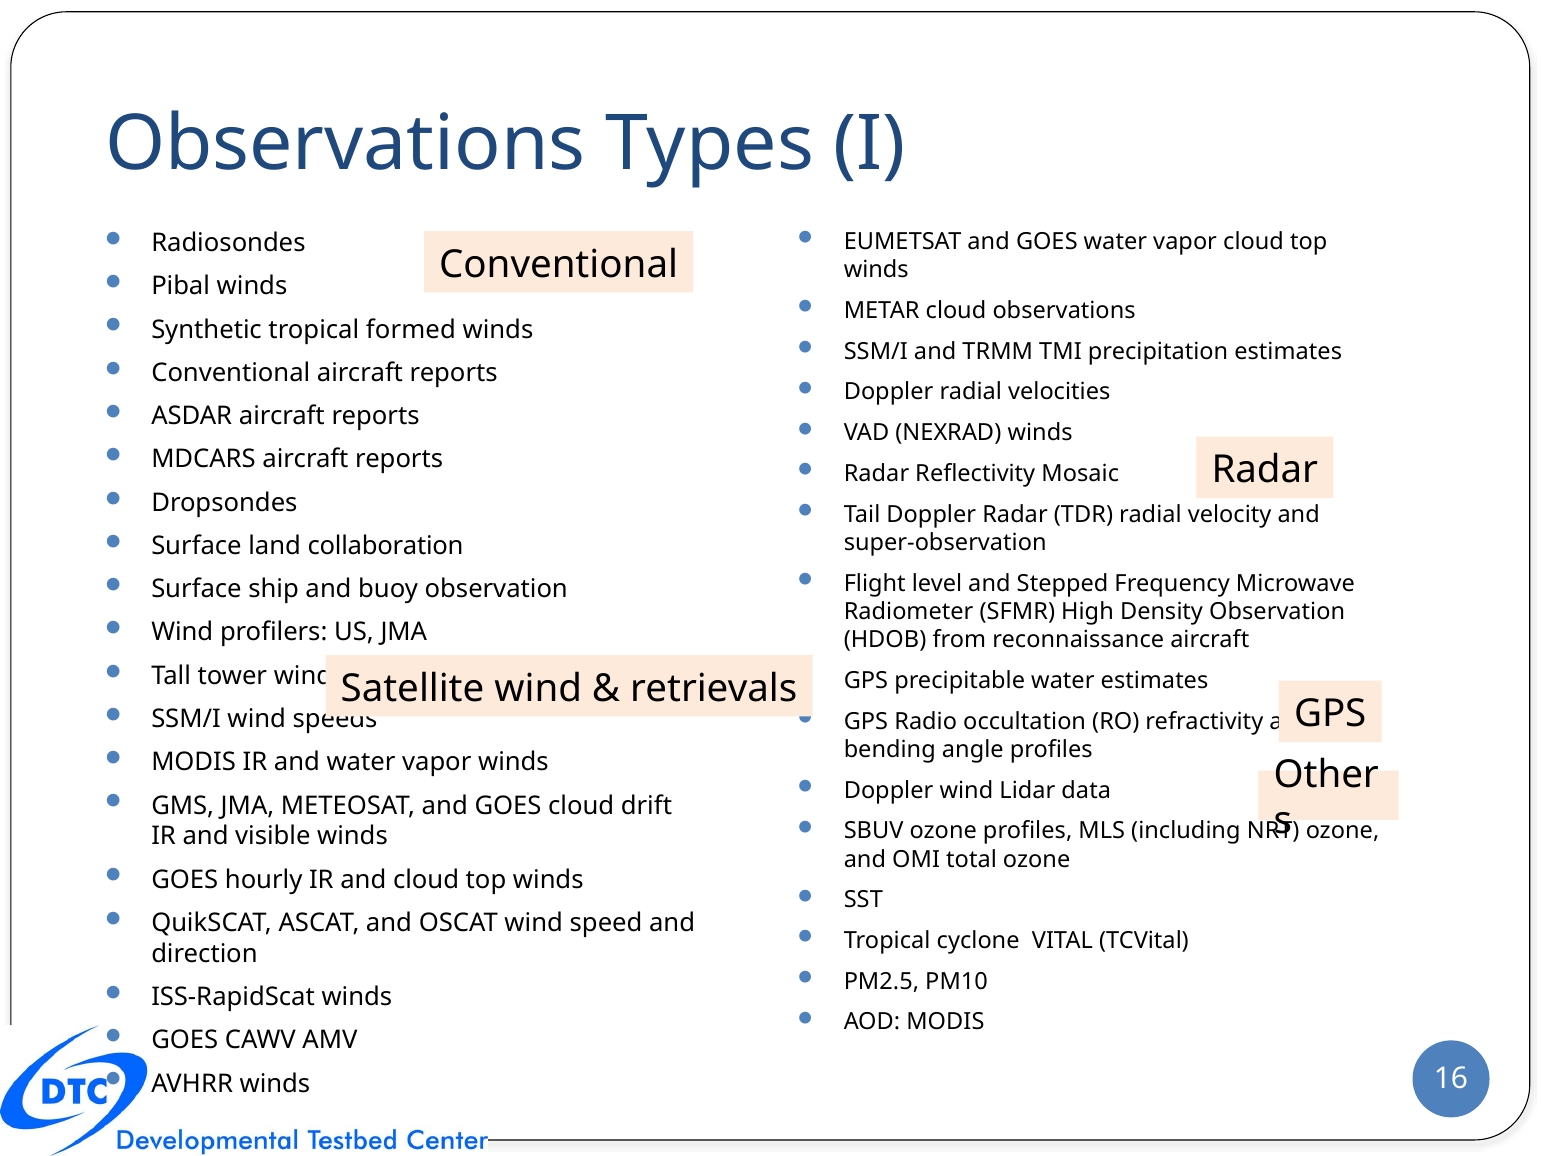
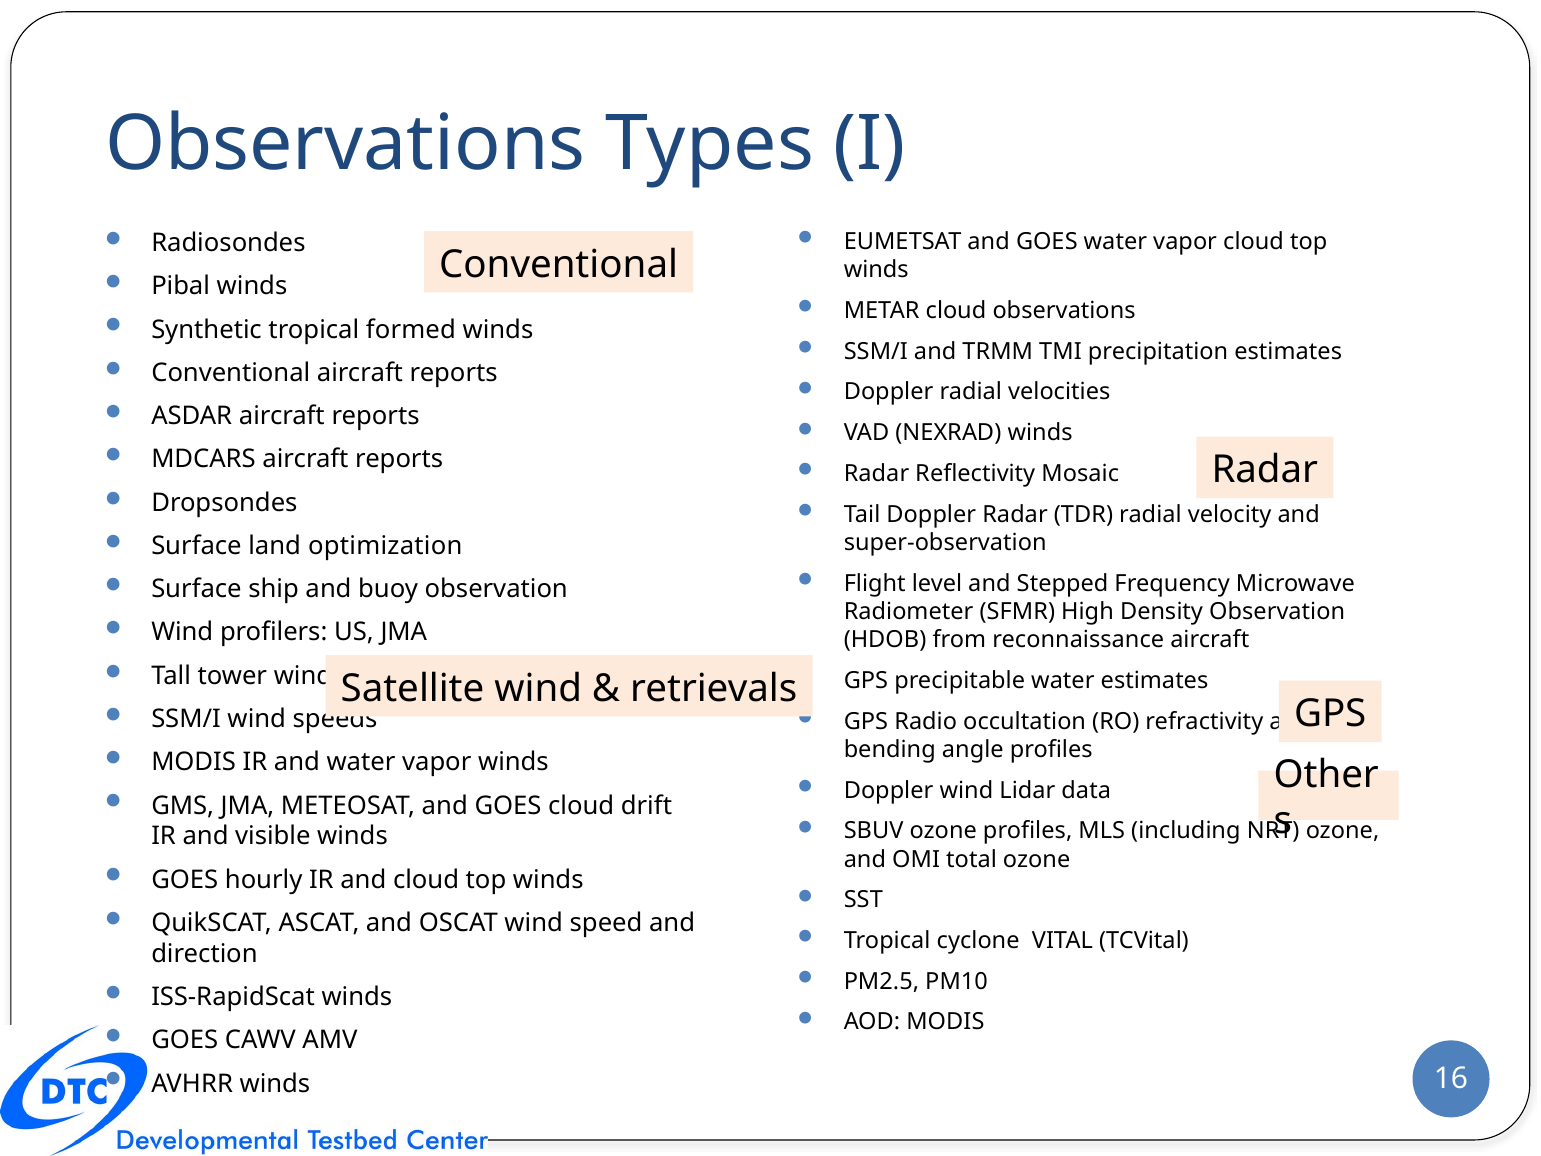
collaboration: collaboration -> optimization (385, 546)
